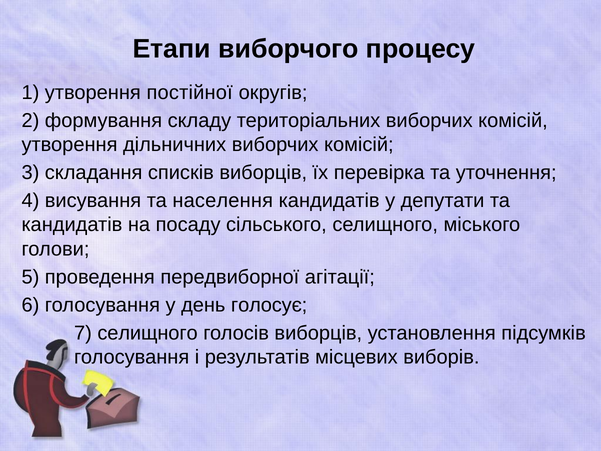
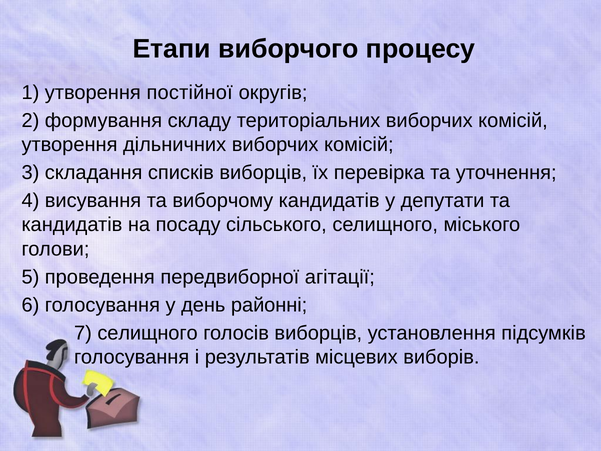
населення: населення -> виборчому (223, 201)
голосує: голосує -> районні (269, 305)
